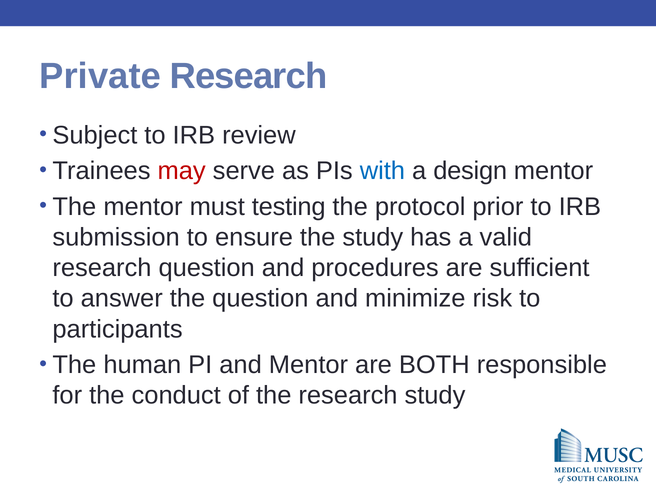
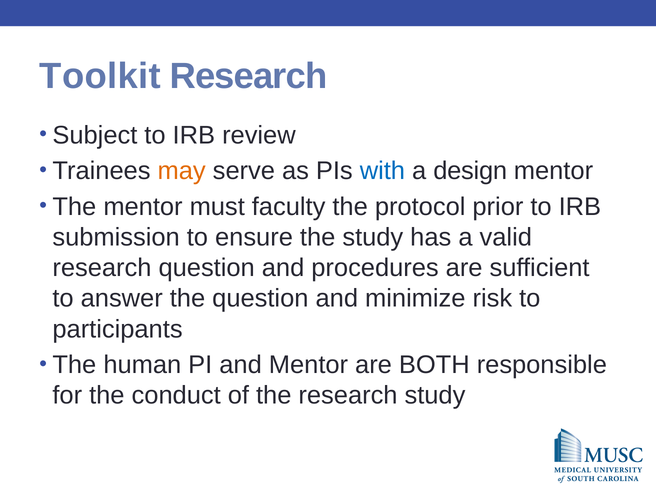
Private: Private -> Toolkit (100, 76)
may colour: red -> orange (182, 171)
testing: testing -> faculty (289, 207)
